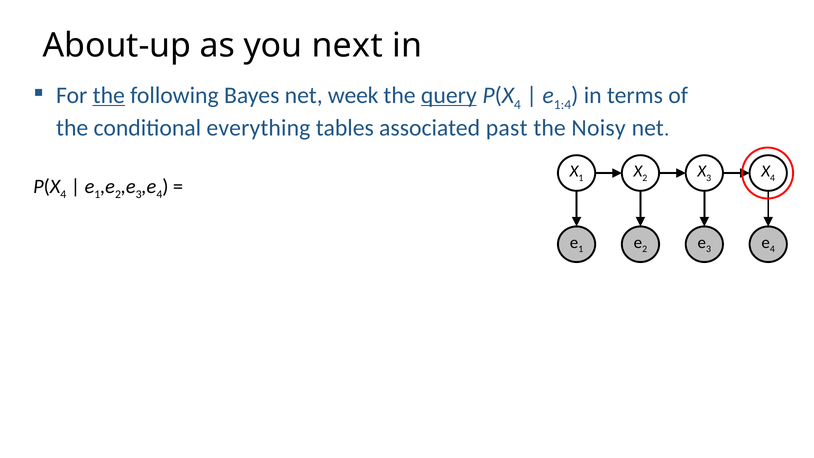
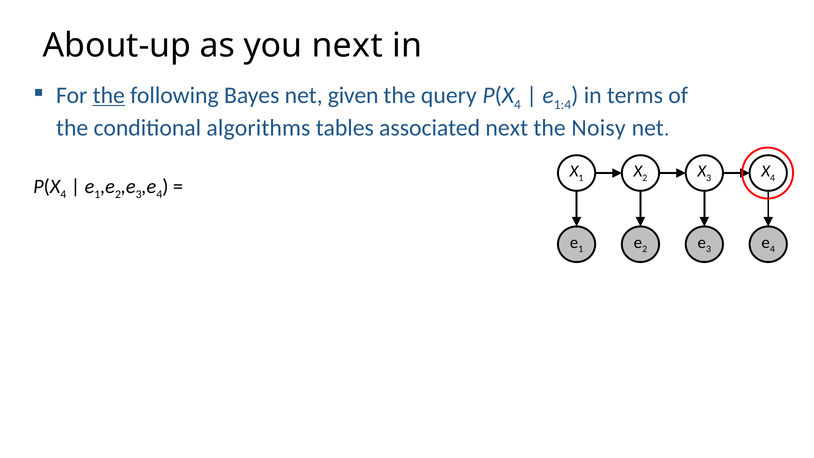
week: week -> given (353, 95)
query underline: present -> none (449, 95)
everything: everything -> algorithms (258, 128)
associated past: past -> next (507, 128)
